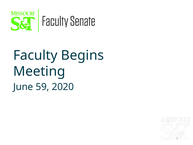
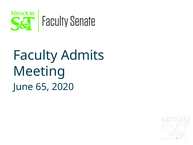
Begins: Begins -> Admits (83, 55)
59: 59 -> 65 (42, 87)
